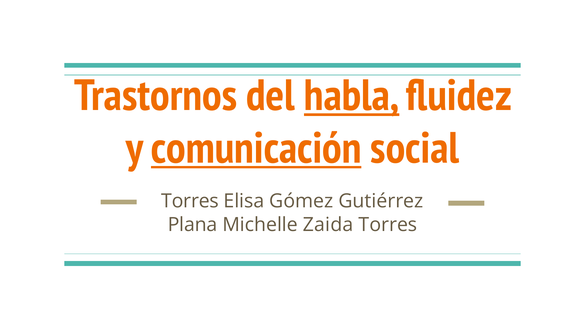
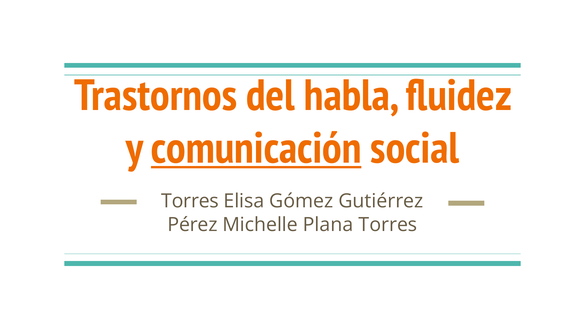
habla underline: present -> none (352, 96)
Plana: Plana -> Pérez (193, 225)
Zaida: Zaida -> Plana (328, 225)
